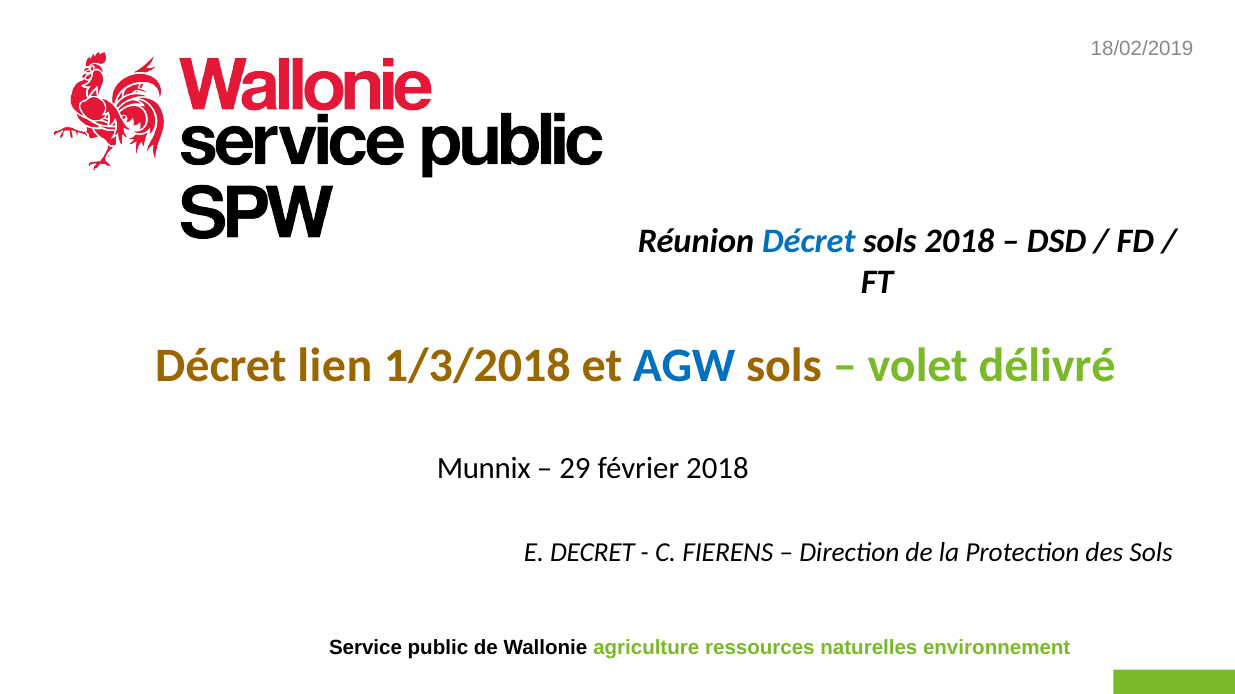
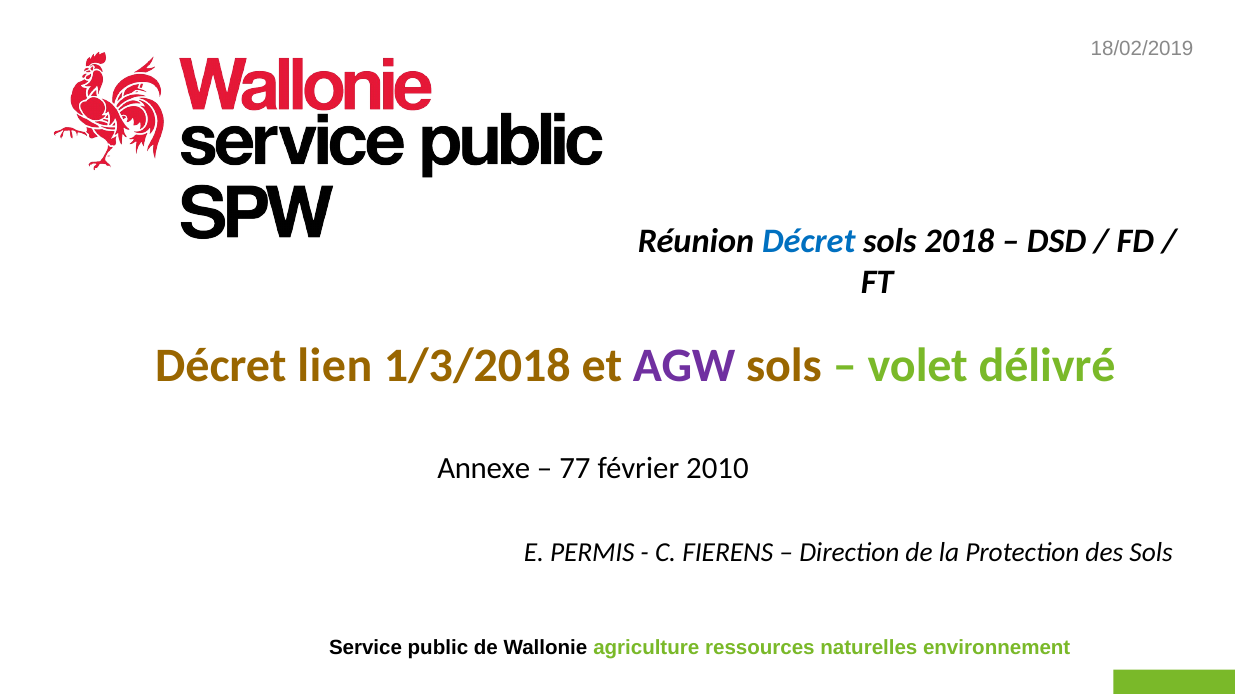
AGW colour: blue -> purple (684, 366)
Munnix: Munnix -> Annexe (484, 469)
29: 29 -> 77 (575, 469)
février 2018: 2018 -> 2010 (717, 469)
DECRET: DECRET -> PERMIS (592, 553)
